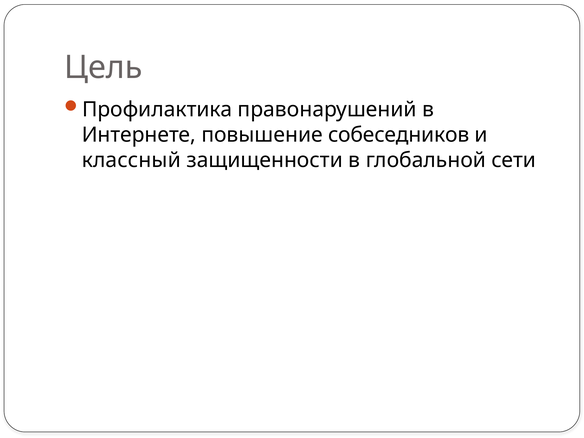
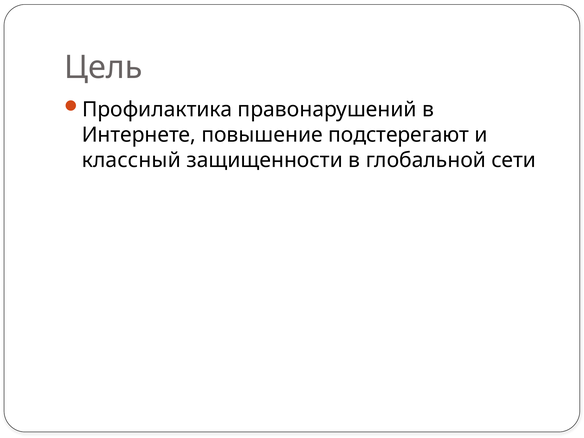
собеседников: собеседников -> подстерегают (399, 135)
